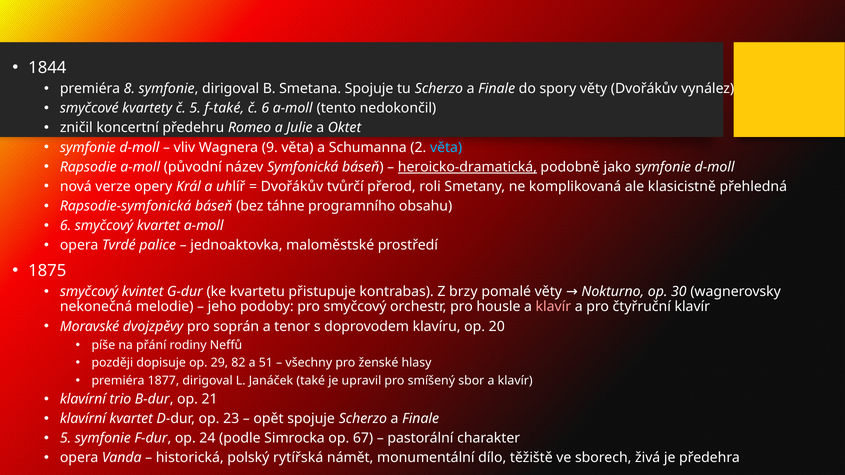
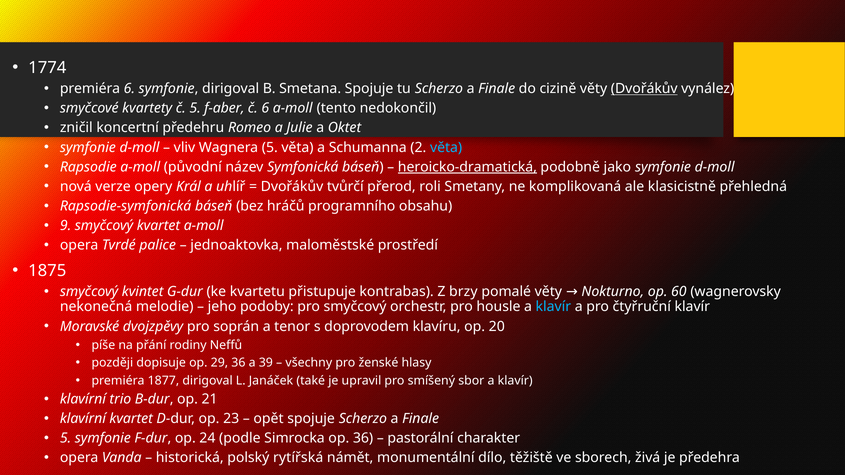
1844: 1844 -> 1774 (47, 68)
premiéra 8: 8 -> 6 (129, 89)
spory: spory -> cizině (558, 89)
Dvořákův underline: none -> present (644, 89)
f-také: f-také -> f-aber (224, 108)
Wagnera 9: 9 -> 5 (270, 147)
táhne: táhne -> hráčů (286, 206)
6: 6 -> 9 (66, 226)
30: 30 -> 60 (679, 292)
klavír colour: pink -> light blue (553, 307)
29 82: 82 -> 36 (238, 363)
51: 51 -> 39 (266, 363)
op 67: 67 -> 36 (363, 439)
